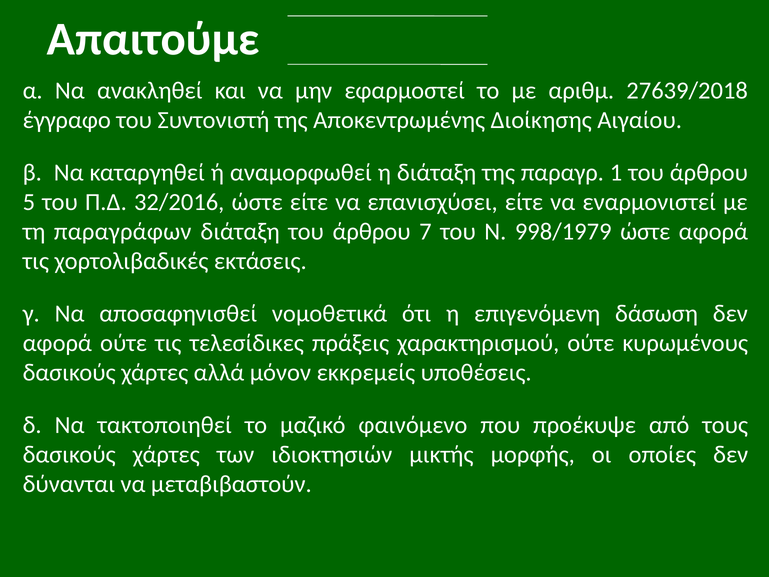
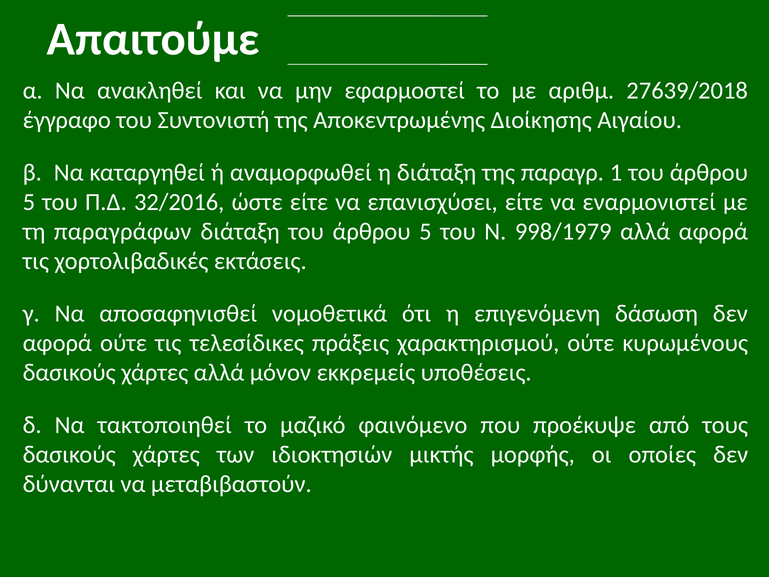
διάταξη του άρθρου 7: 7 -> 5 (425, 231)
998/1979 ώστε: ώστε -> αλλά (645, 231)
